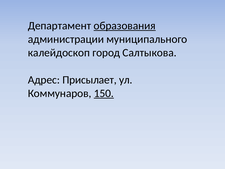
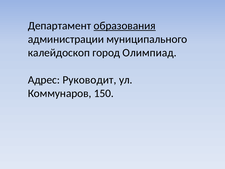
Салтыкова: Салтыкова -> Олимпиад (150, 53)
Присылает: Присылает -> Руководит (89, 80)
150 underline: present -> none (104, 93)
